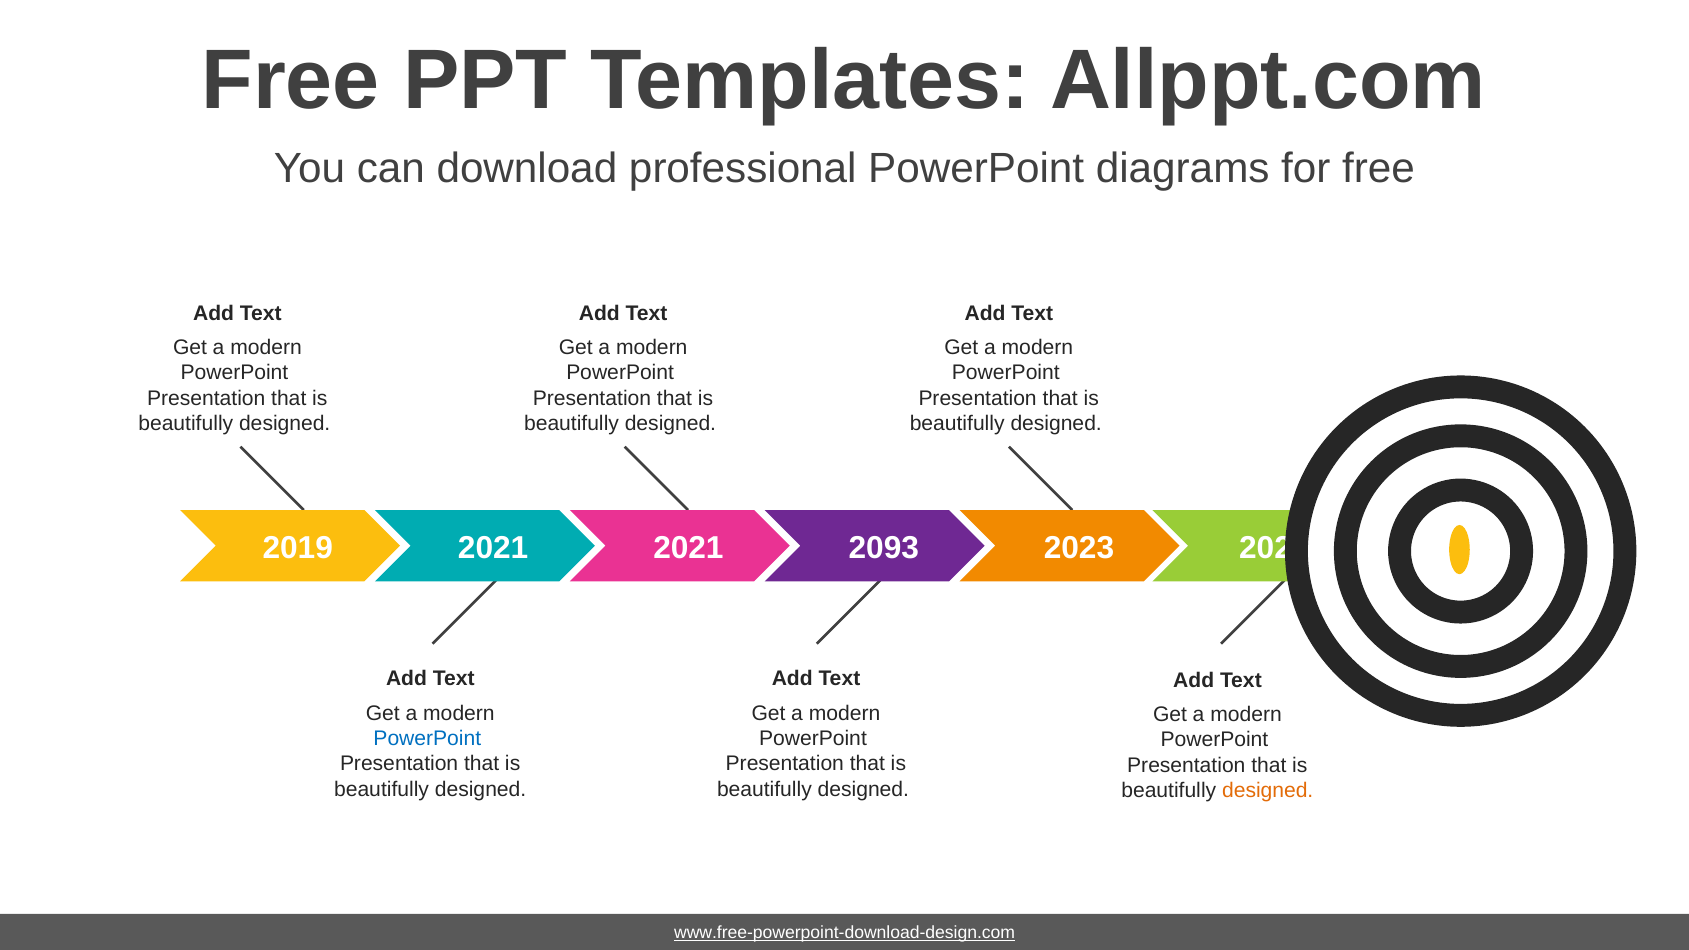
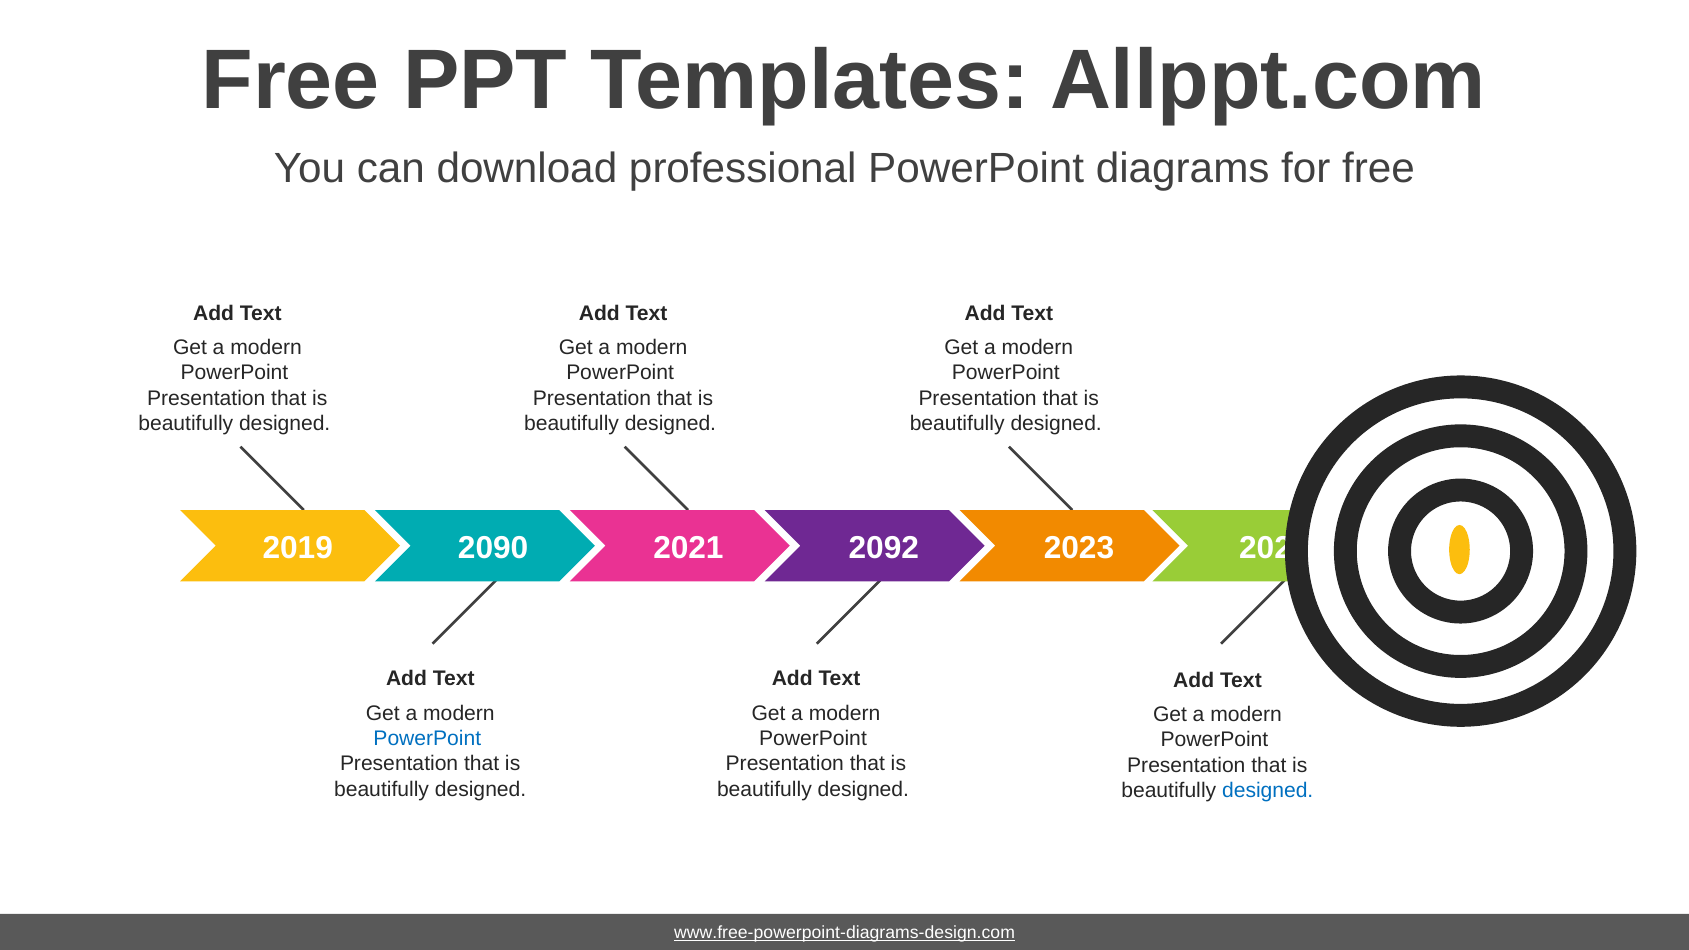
2019 2021: 2021 -> 2090 (493, 548)
2093: 2093 -> 2092 (884, 548)
designed colour: orange -> blue (1268, 791)
www.free-powerpoint-download-design.com: www.free-powerpoint-download-design.com -> www.free-powerpoint-diagrams-design.com (845, 932)
